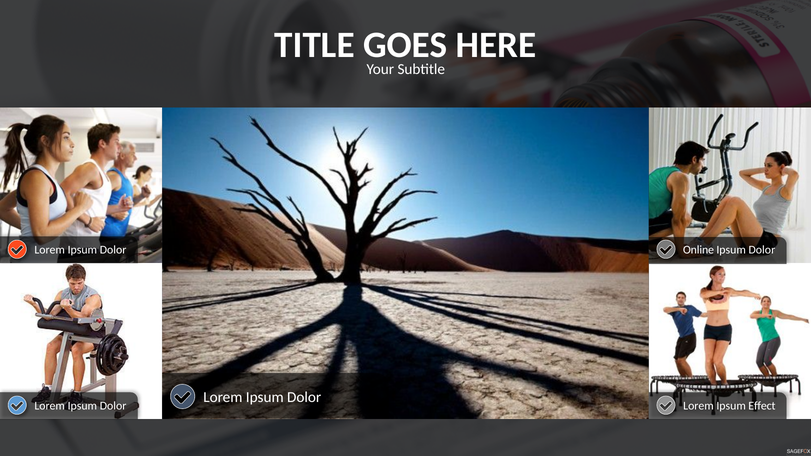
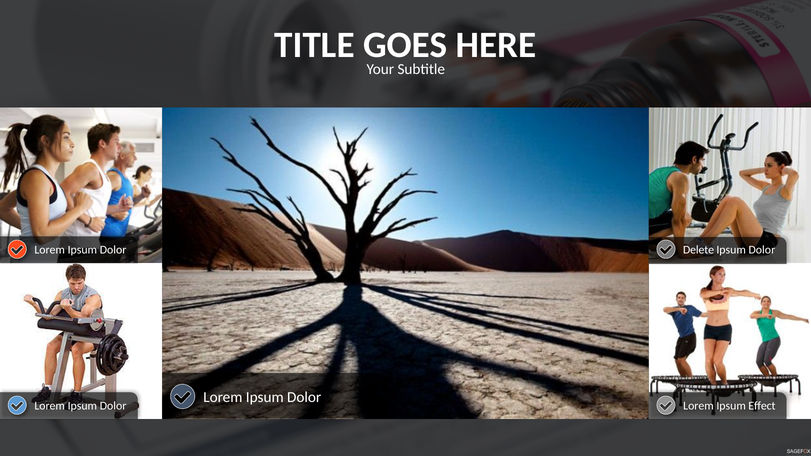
Online: Online -> Delete (699, 250)
